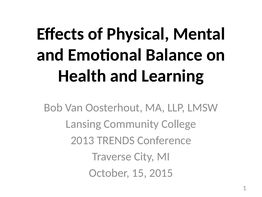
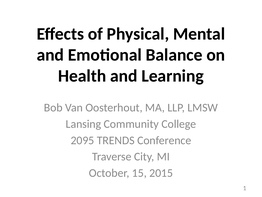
2013: 2013 -> 2095 (82, 140)
